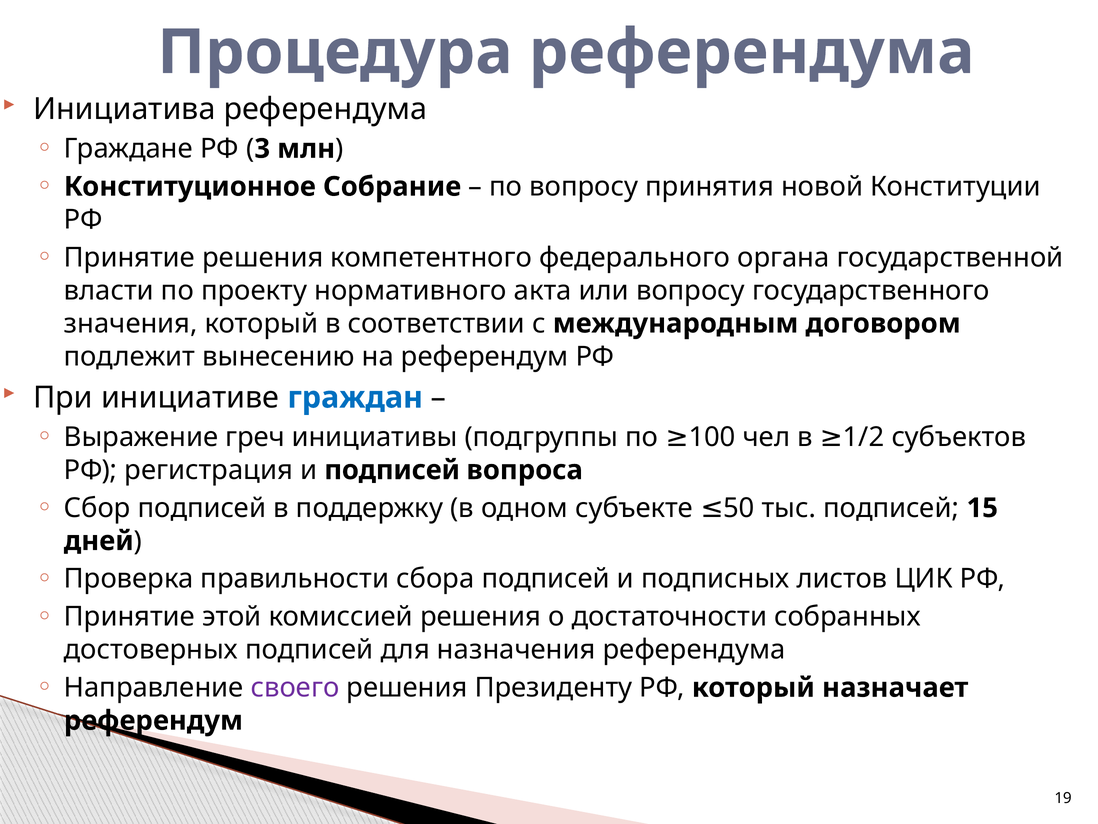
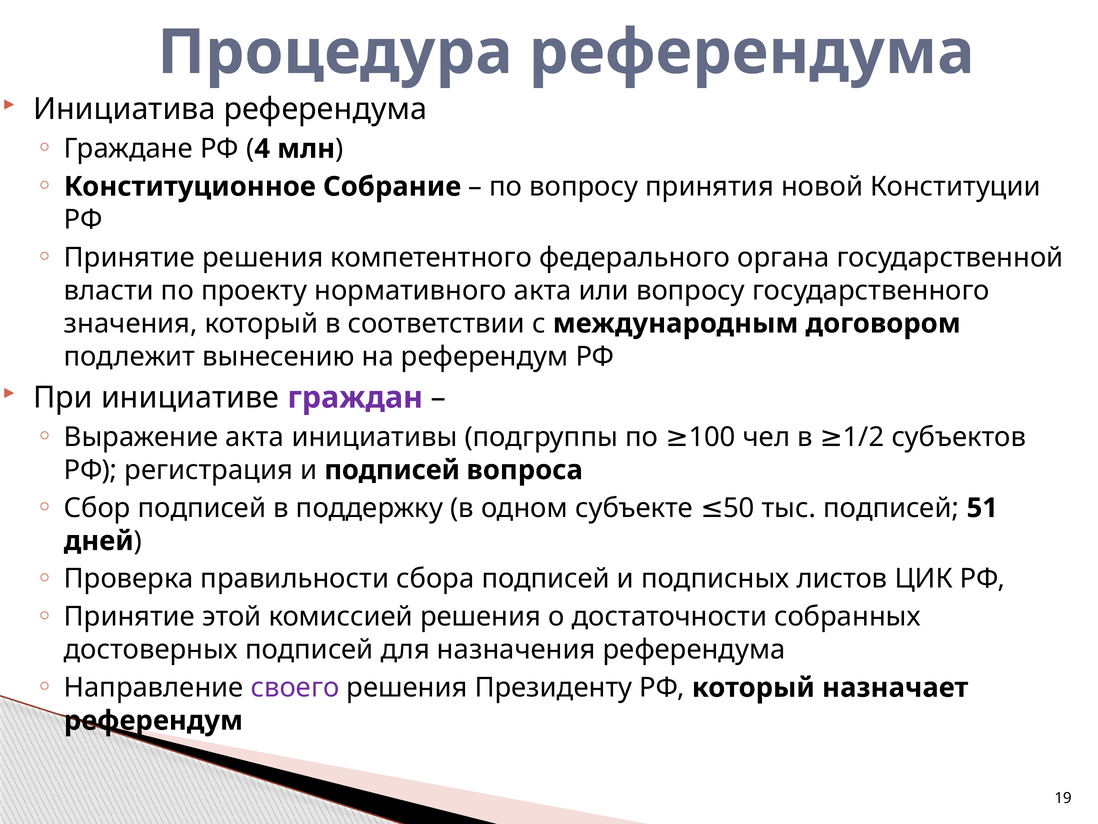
3: 3 -> 4 (262, 149)
граждан colour: blue -> purple (355, 397)
Выражение греч: греч -> акта (255, 437)
15: 15 -> 51 (982, 508)
